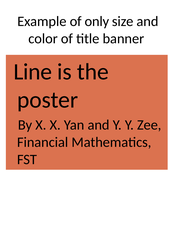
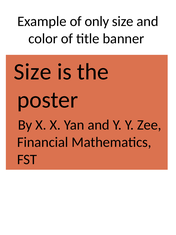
Line: Line -> Size (33, 72)
